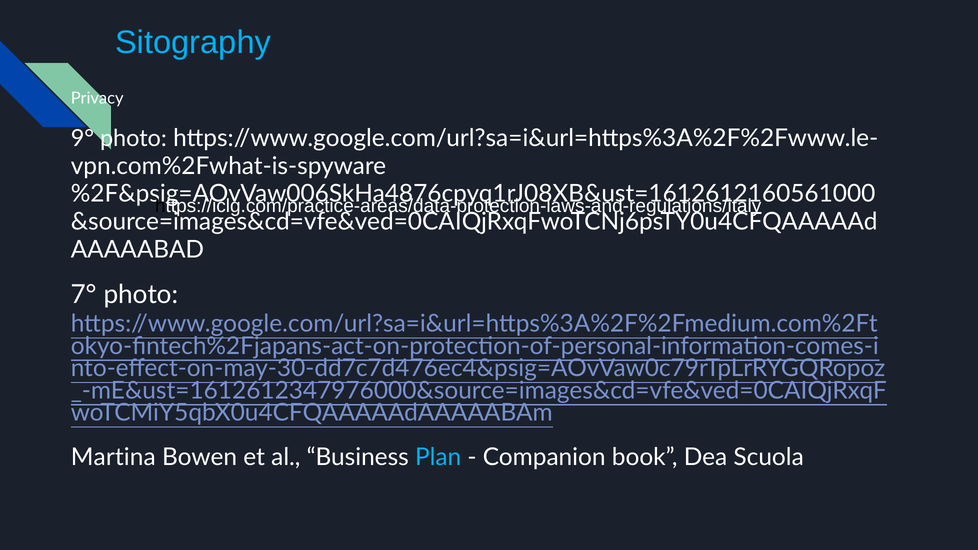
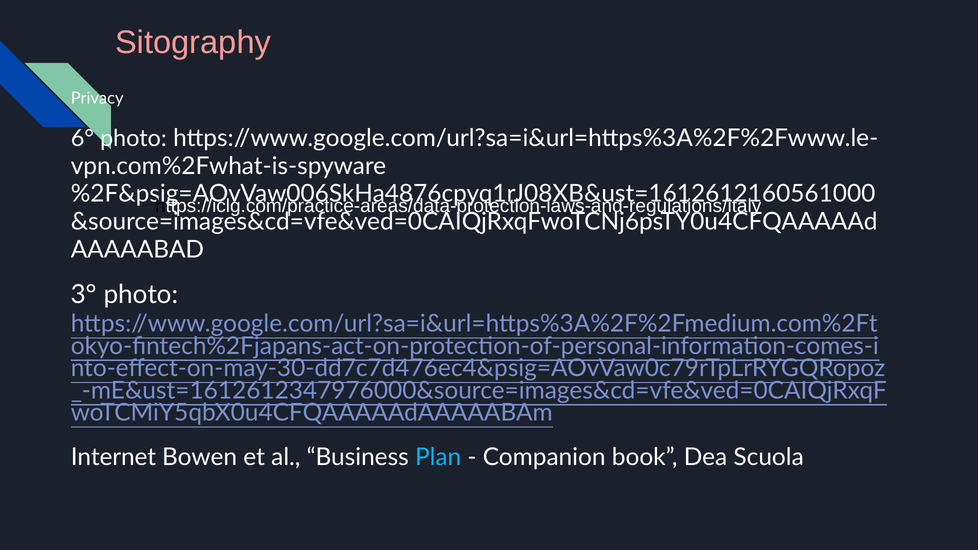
Sitography colour: light blue -> pink (193, 43)
9°: 9° -> 6° (82, 138)
7°: 7° -> 3° (84, 295)
Martina: Martina -> Internet (113, 457)
